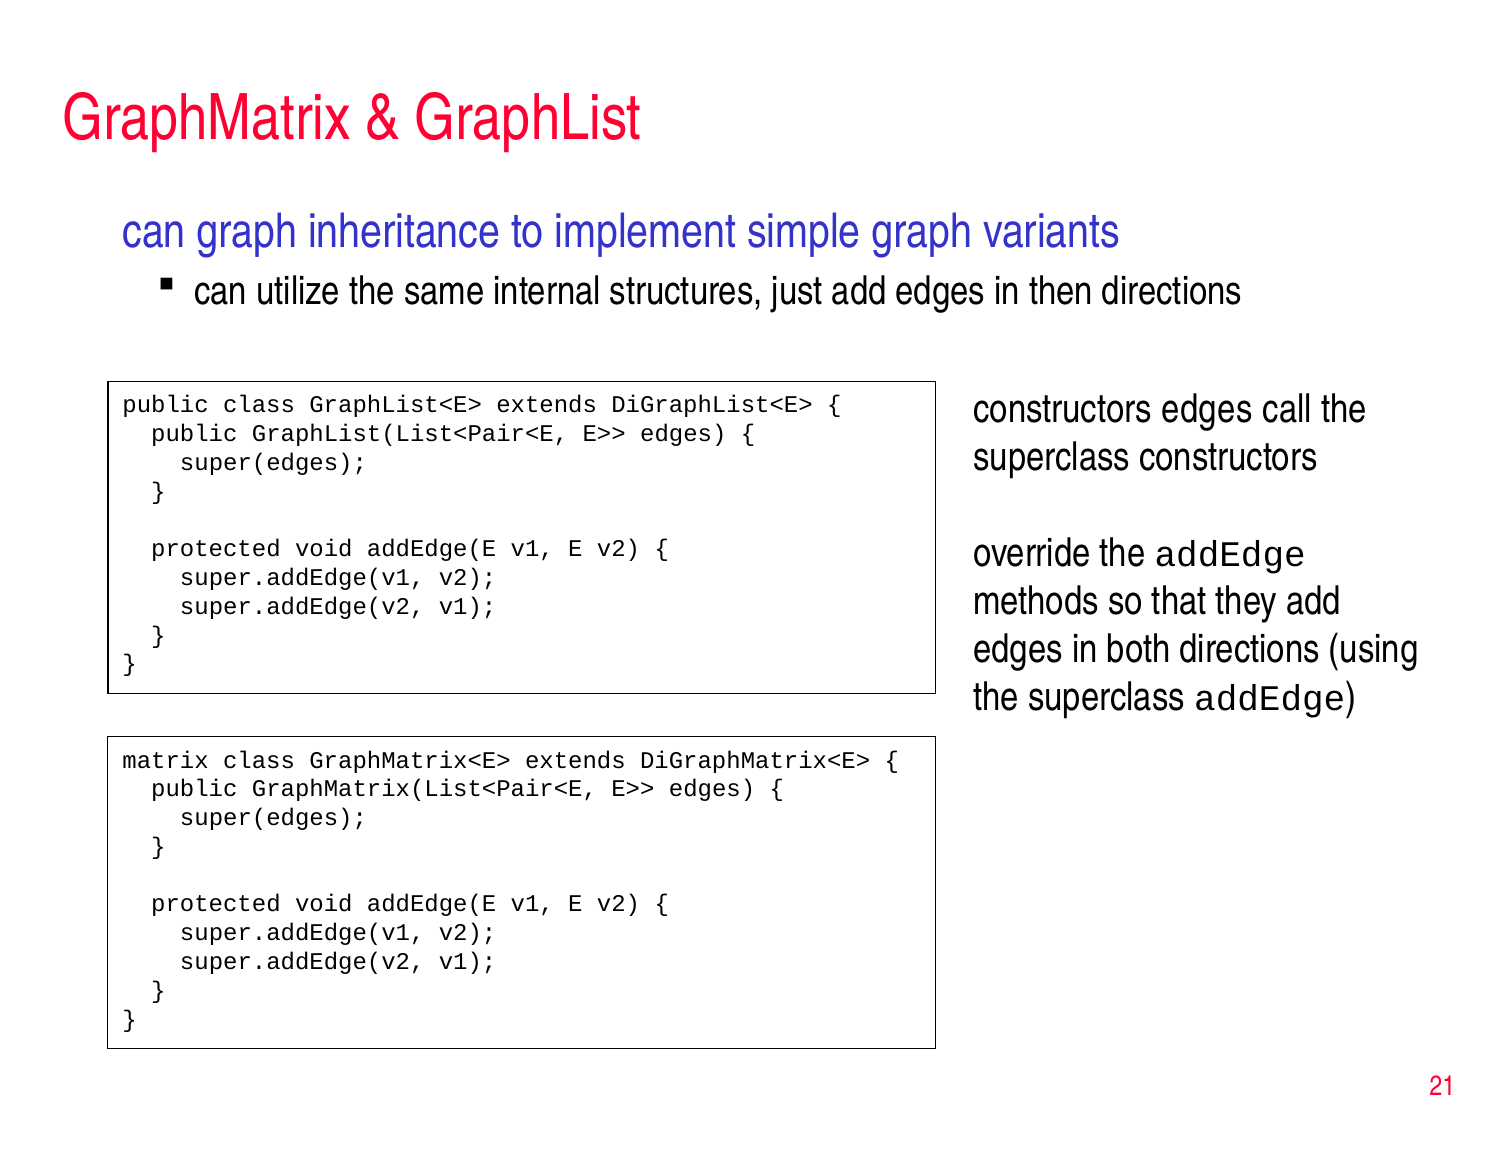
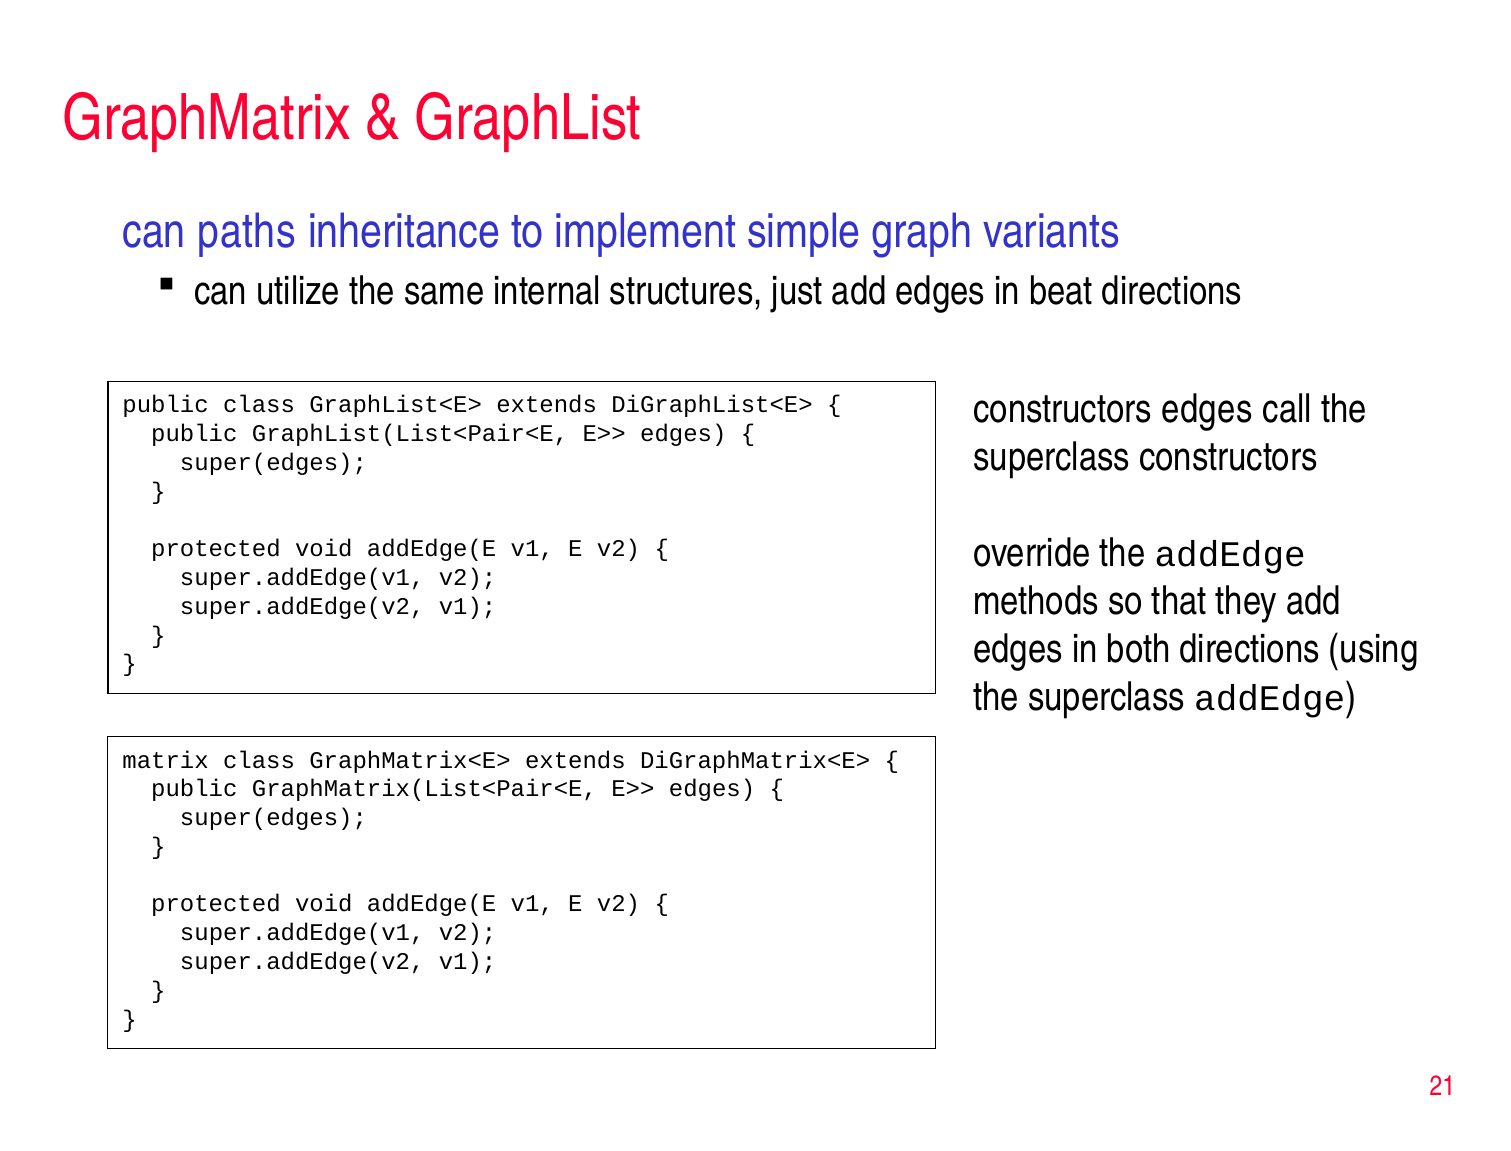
can graph: graph -> paths (247, 231)
then: then -> beat (1061, 291)
